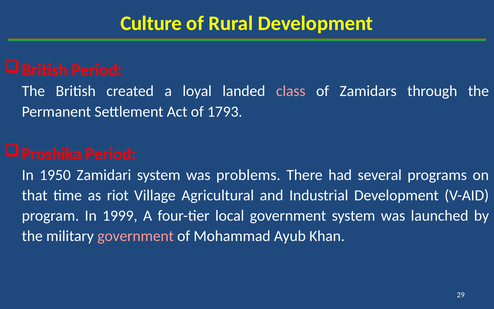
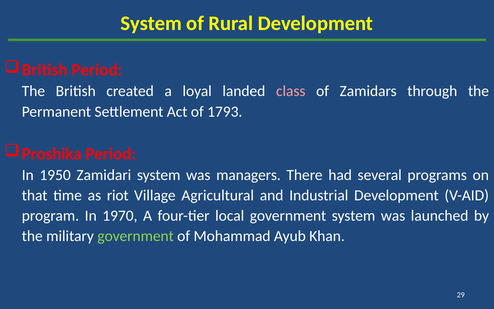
Culture: Culture -> System (151, 23)
problems: problems -> managers (248, 175)
1999: 1999 -> 1970 (120, 216)
government colour: pink -> light green (136, 236)
